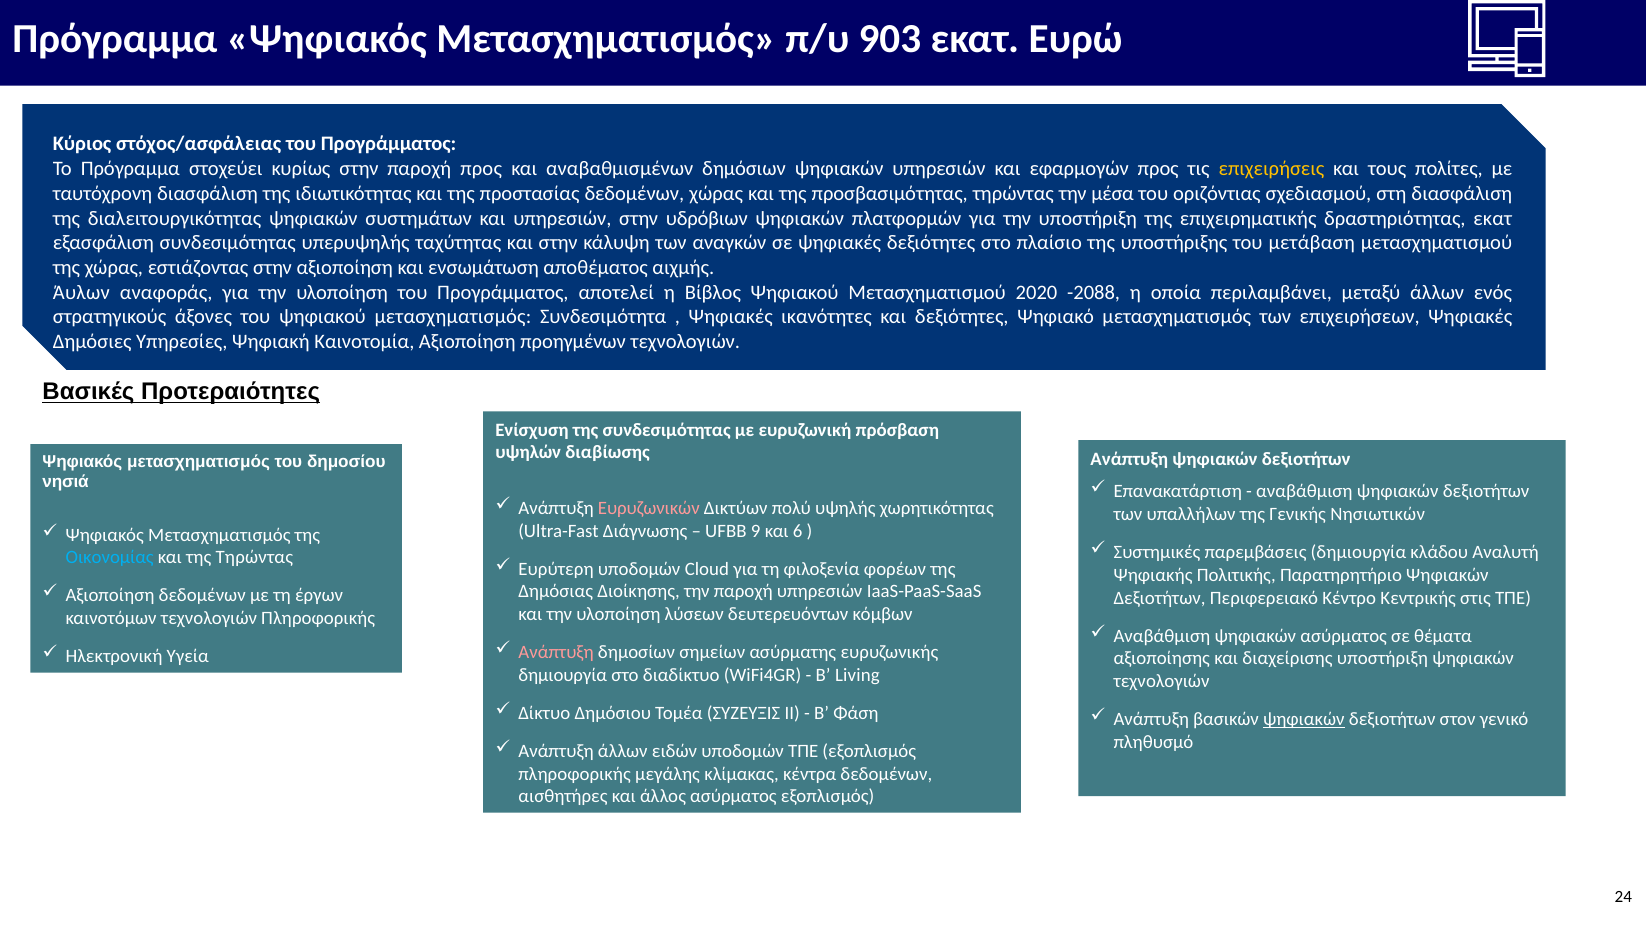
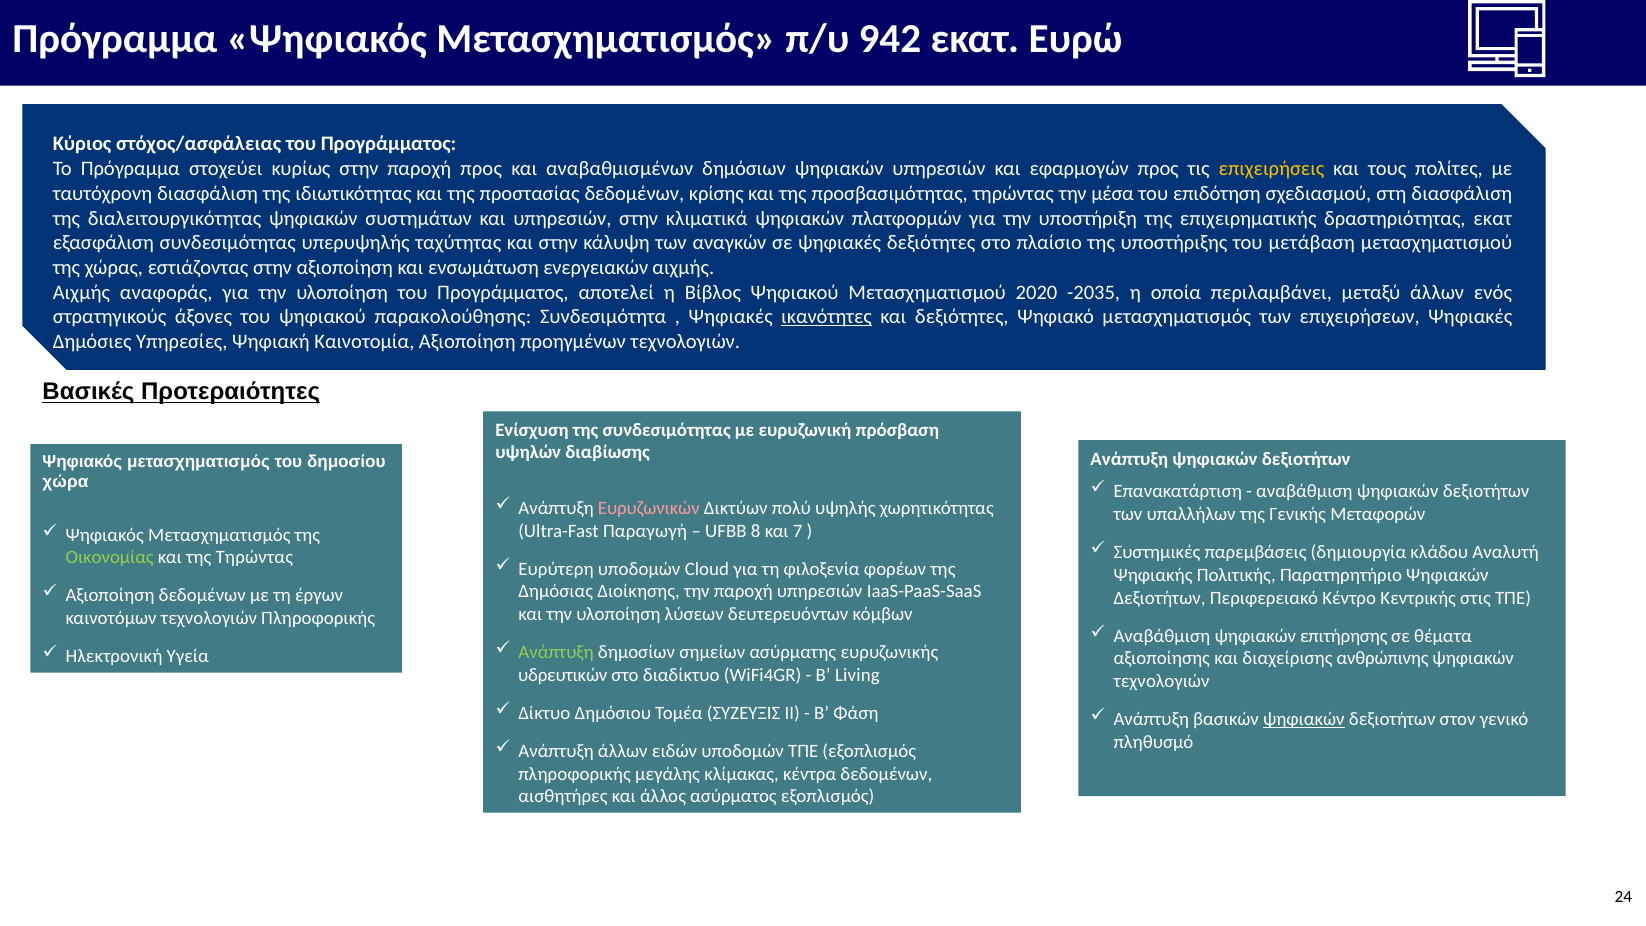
903: 903 -> 942 (890, 39)
δεδομένων χώρας: χώρας -> κρίσης (716, 194)
οριζόντιας: οριζόντιας -> επιδότηση (1217, 194)
υδρόβιων: υδρόβιων -> κλιματικά (707, 218)
αποθέματος: αποθέματος -> ενεργειακών (596, 268)
Άυλων: Άυλων -> Αιχμής (81, 292)
-2088: -2088 -> -2035 (1094, 292)
ψηφιακού μετασχηματισμός: μετασχηματισμός -> παρακολούθησης (453, 317)
ικανότητες underline: none -> present (826, 317)
νησιά: νησιά -> χώρα (65, 482)
Νησιωτικών: Νησιωτικών -> Μεταφορών (1378, 514)
Διάγνωσης: Διάγνωσης -> Παραγωγή (645, 531)
9: 9 -> 8 (756, 531)
6: 6 -> 7 (798, 531)
Οικονομίας colour: light blue -> light green (110, 558)
ψηφιακών ασύρματος: ασύρματος -> επιτήρησης (1344, 636)
Ανάπτυξη colour: pink -> light green (556, 652)
διαχείρισης υποστήριξη: υποστήριξη -> ανθρώπινης (1383, 659)
δημιουργία: δημιουργία -> υδρευτικών (563, 675)
